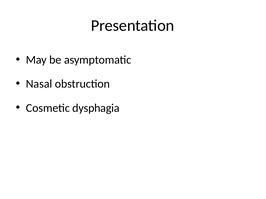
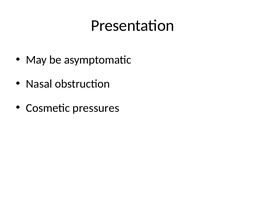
dysphagia: dysphagia -> pressures (96, 108)
